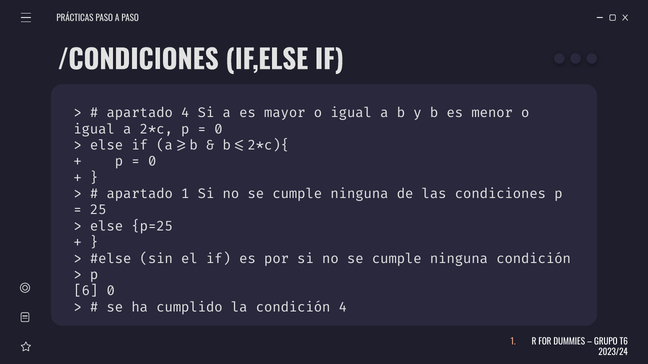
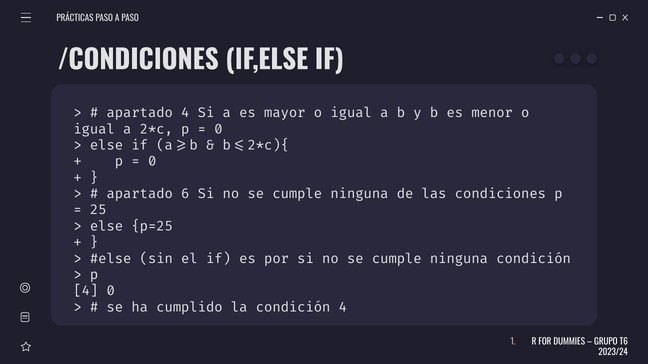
apartado 1: 1 -> 6 (185, 194)
6: 6 -> 4 (86, 291)
